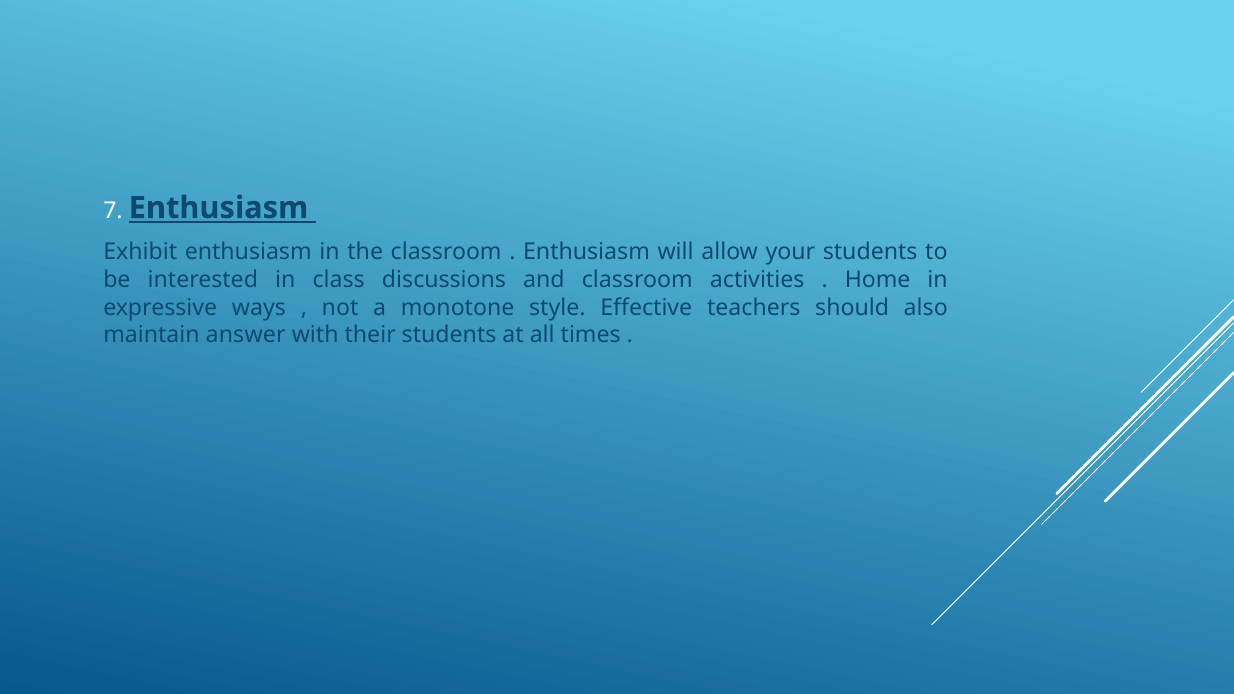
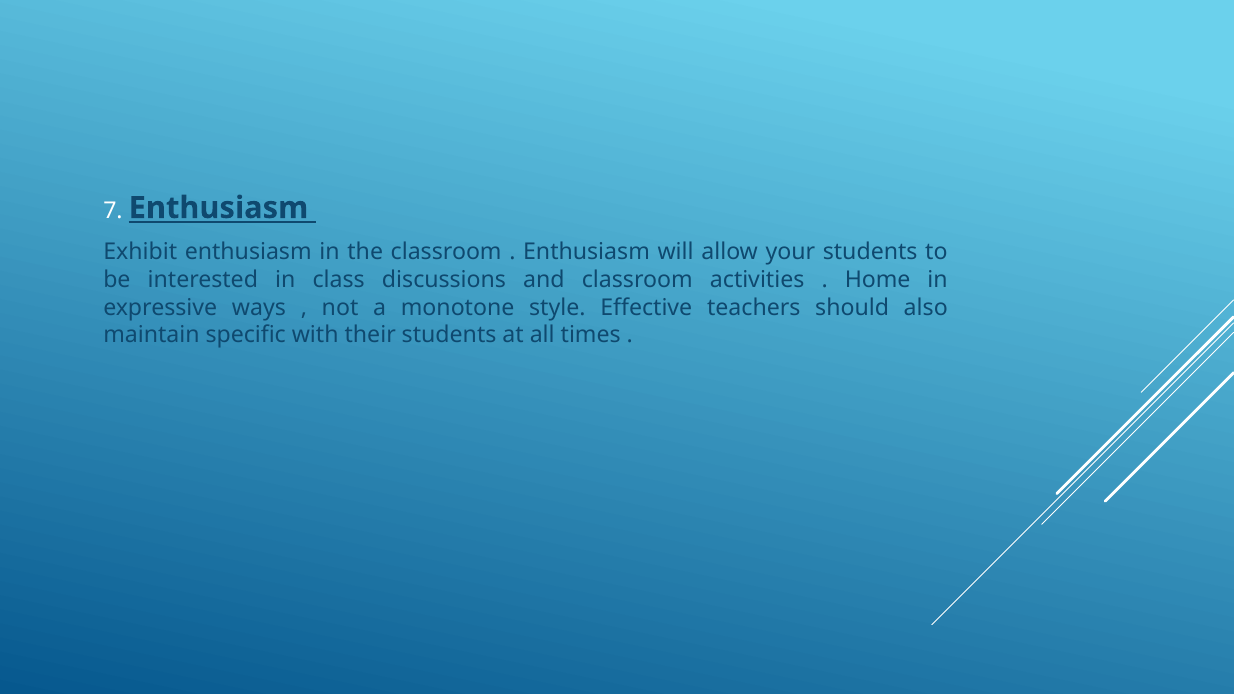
answer: answer -> specific (246, 335)
